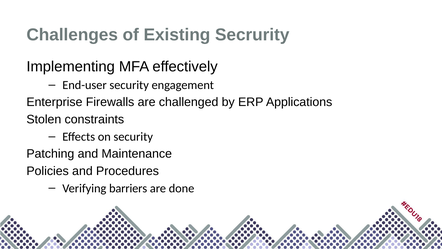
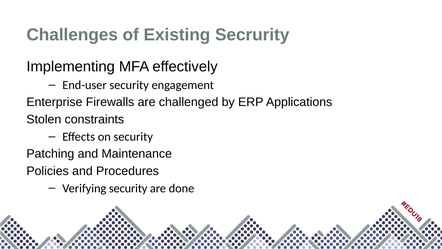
Verifying barriers: barriers -> security (128, 188)
